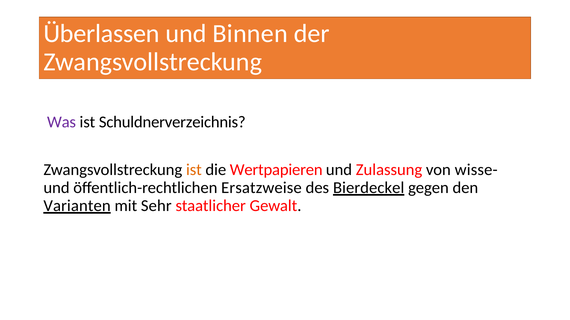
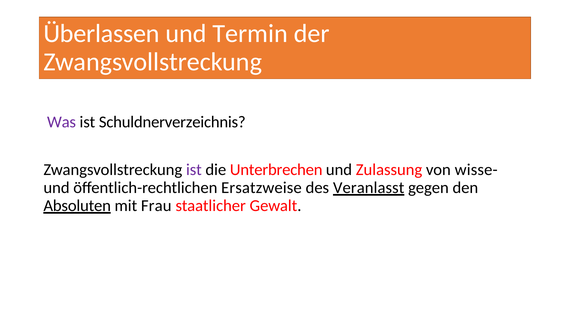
Binnen: Binnen -> Termin (250, 34)
ist colour: orange -> purple (194, 170)
Wertpapieren: Wertpapieren -> Unterbrechen (276, 170)
Bierdeckel: Bierdeckel -> Veranlasst (369, 188)
Varianten: Varianten -> Absoluten (77, 206)
Sehr: Sehr -> Frau (156, 206)
